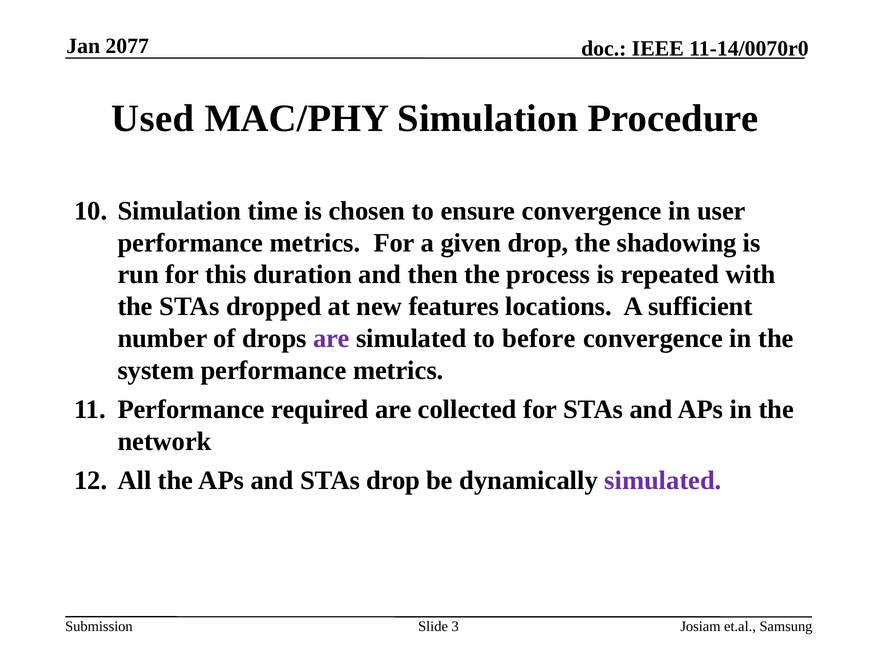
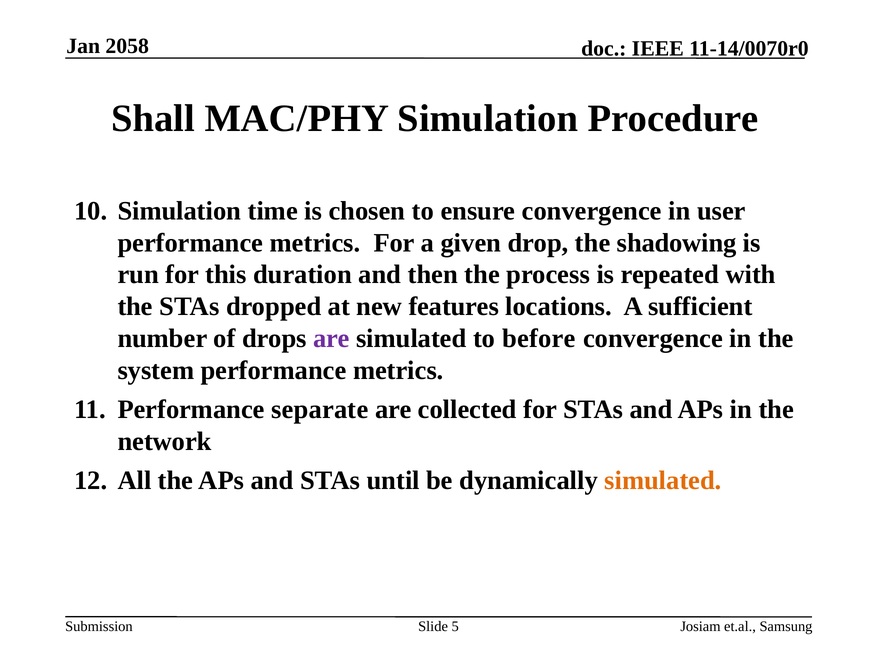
2077: 2077 -> 2058 (127, 46)
Used: Used -> Shall (153, 119)
required: required -> separate (320, 409)
STAs drop: drop -> until (393, 480)
simulated colour: purple -> orange (663, 480)
3: 3 -> 5 (455, 626)
